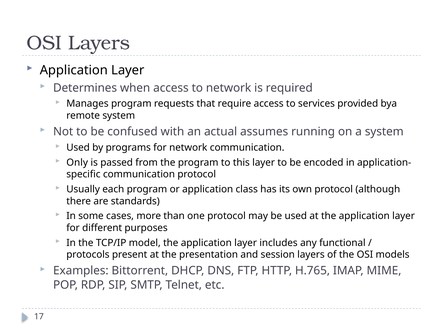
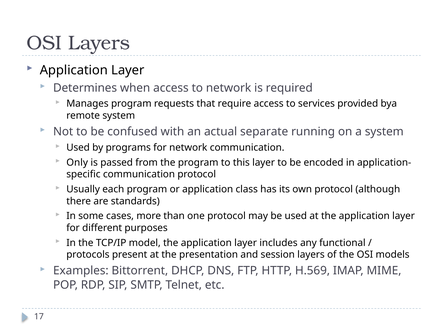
assumes: assumes -> separate (264, 131)
H.765: H.765 -> H.569 (313, 270)
